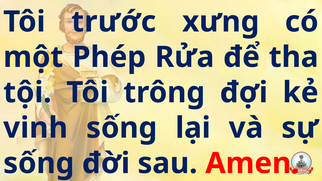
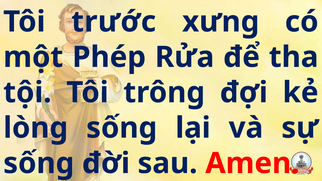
vinh: vinh -> lòng (36, 128)
